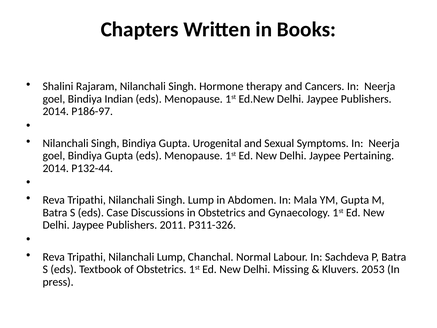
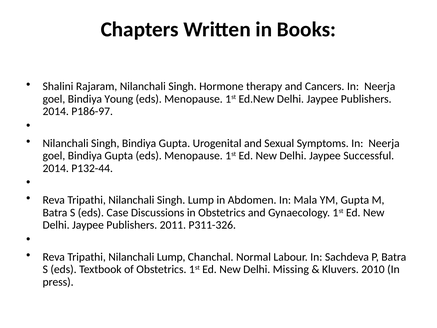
Indian: Indian -> Young (119, 99)
Pertaining: Pertaining -> Successful (369, 156)
2053: 2053 -> 2010 (373, 269)
